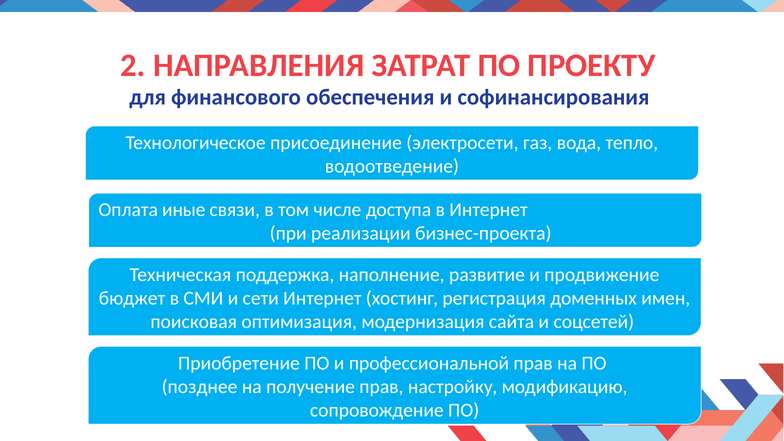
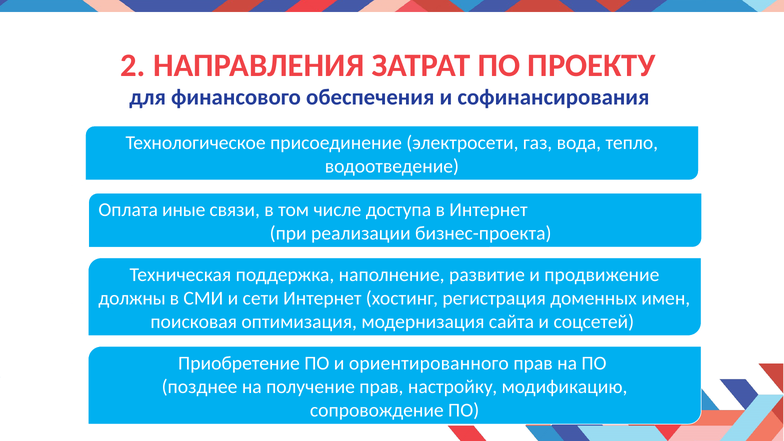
бюджет: бюджет -> должны (132, 298)
профессиональной: профессиональной -> ориентированного (429, 363)
